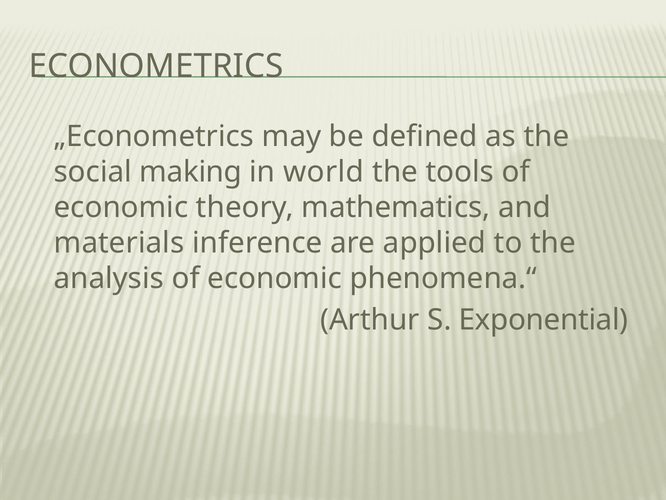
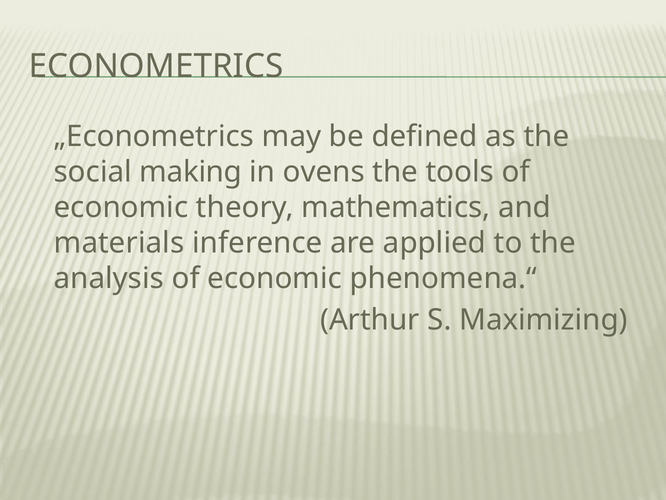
world: world -> ovens (324, 172)
Exponential: Exponential -> Maximizing (543, 320)
